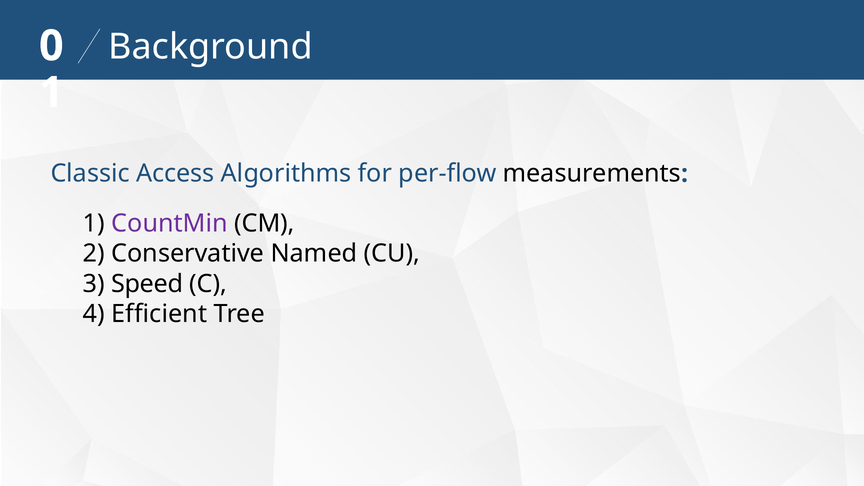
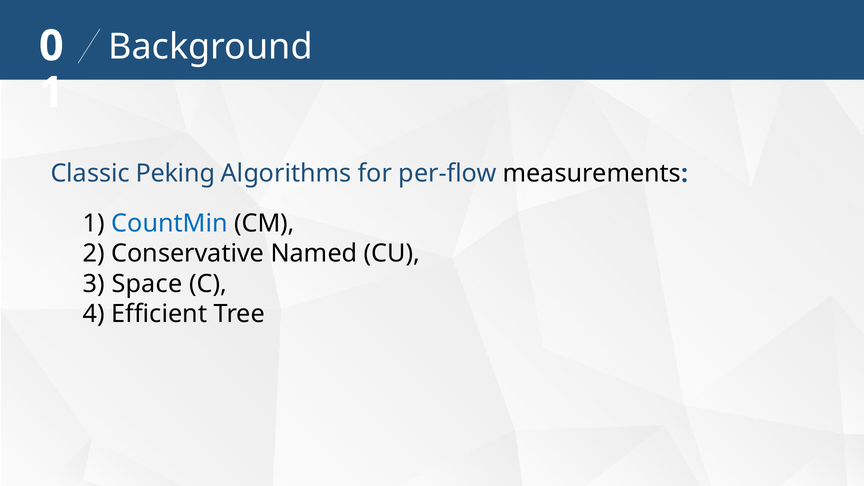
Access: Access -> Peking (175, 174)
CountMin colour: purple -> blue (169, 223)
Speed: Speed -> Space (147, 284)
